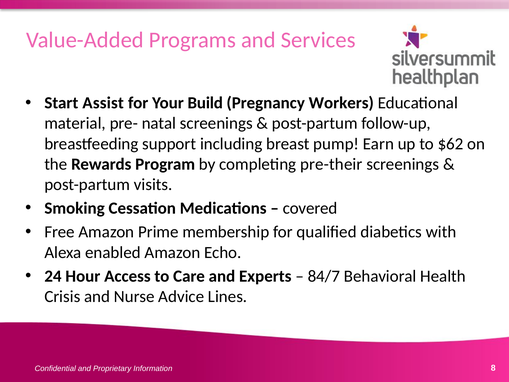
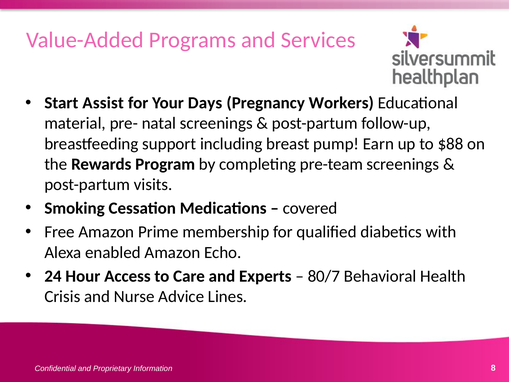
Build: Build -> Days (205, 103)
$62: $62 -> $88 (451, 144)
pre-their: pre-their -> pre-team (331, 164)
84/7: 84/7 -> 80/7 (324, 276)
